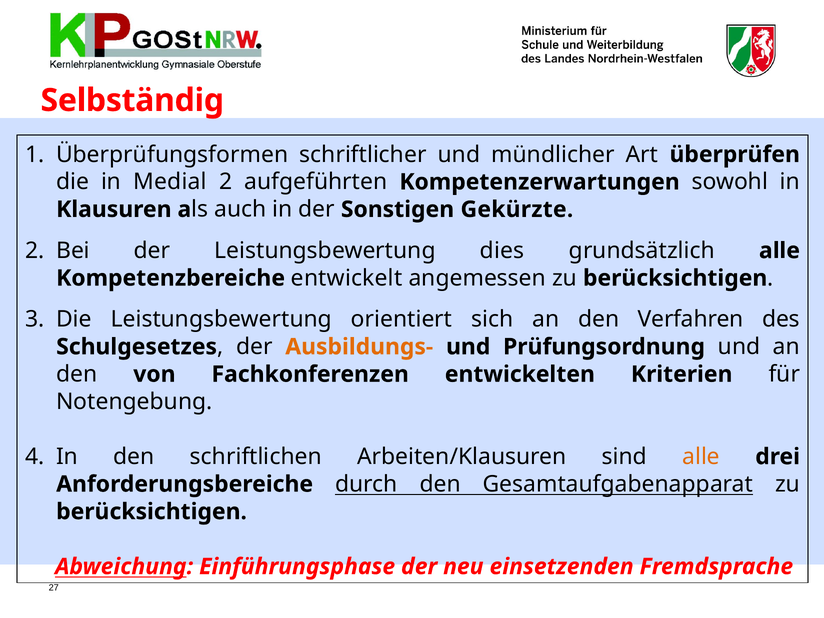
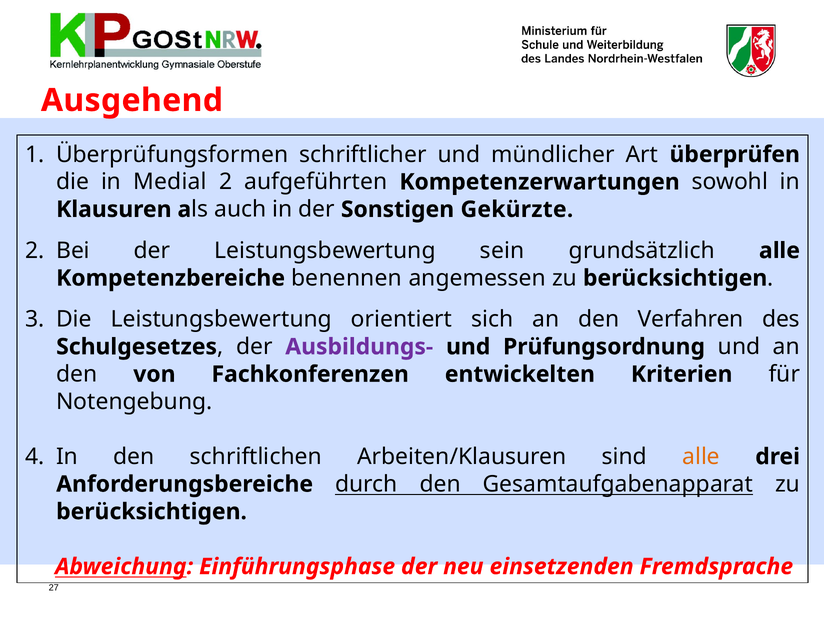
Selbständig: Selbständig -> Ausgehend (132, 100)
dies: dies -> sein (502, 251)
entwickelt: entwickelt -> benennen (347, 278)
Ausbildungs- colour: orange -> purple (359, 347)
